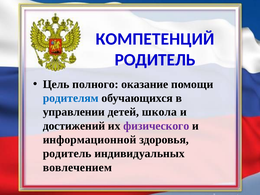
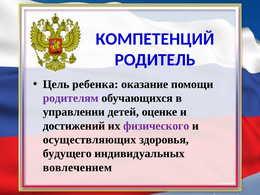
полного: полного -> ребенка (95, 84)
родителям colour: blue -> purple (71, 98)
школа: школа -> оценке (160, 112)
информационной: информационной -> осуществляющих (90, 140)
родитель: родитель -> будущего (67, 154)
